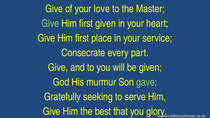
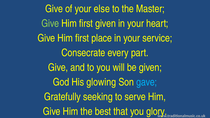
love: love -> else (102, 9)
murmur: murmur -> glowing (101, 82)
gave colour: light green -> light blue (147, 82)
